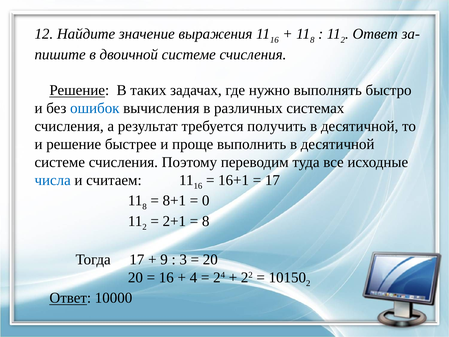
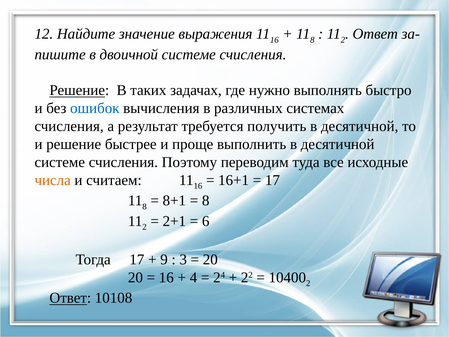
числа colour: blue -> orange (53, 180)
0: 0 -> 8 (206, 201)
8: 8 -> 6 (206, 221)
10150: 10150 -> 10400 (287, 277)
10000: 10000 -> 10108 (114, 298)
